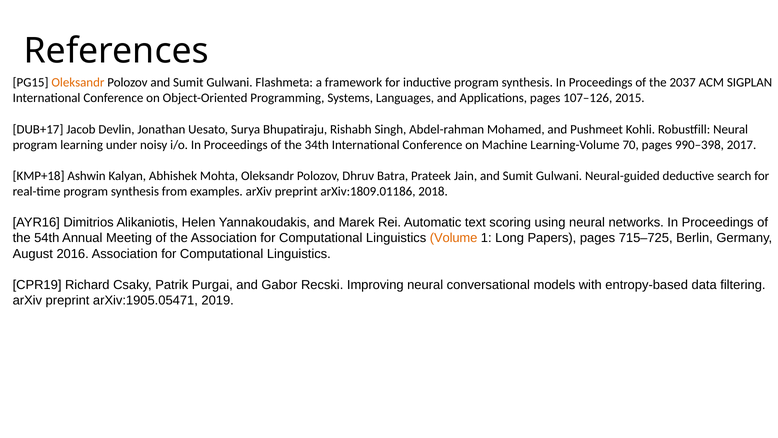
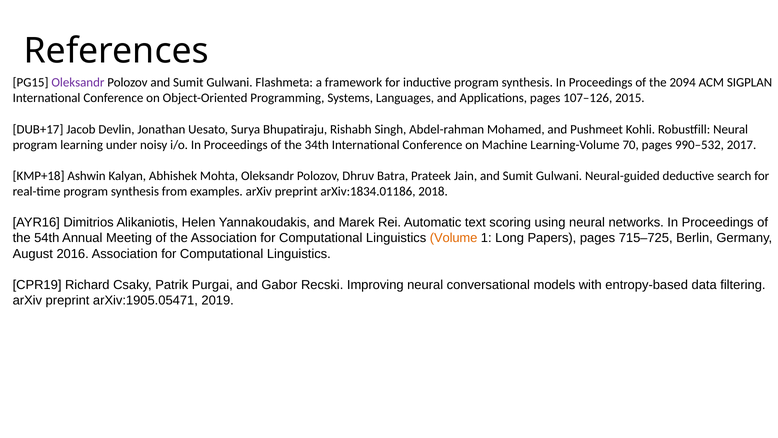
Oleksandr colour: orange -> purple (78, 82)
2037: 2037 -> 2094 (683, 82)
990–398: 990–398 -> 990–532 (700, 145)
arXiv:1809.01186: arXiv:1809.01186 -> arXiv:1834.01186 (368, 191)
